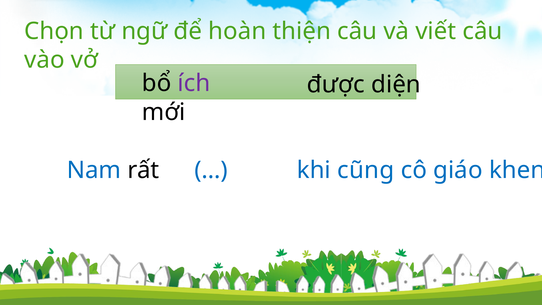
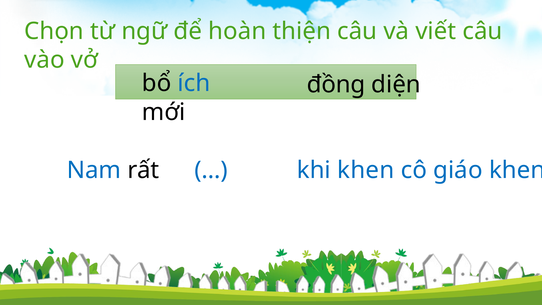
ích colour: purple -> blue (194, 83)
được: được -> đồng (336, 84)
khi cũng: cũng -> khen (366, 170)
